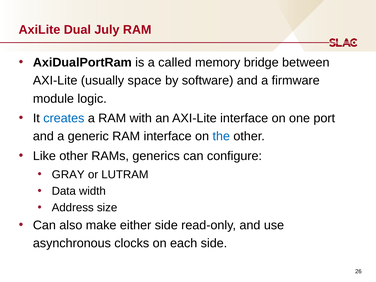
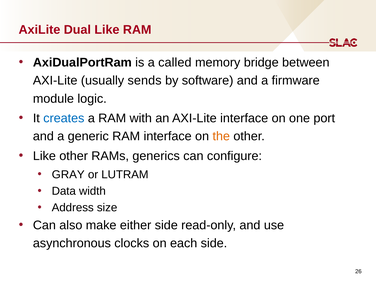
Dual July: July -> Like (107, 30)
space: space -> sends (145, 81)
the colour: blue -> orange (221, 136)
